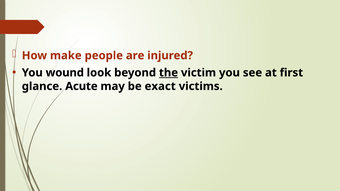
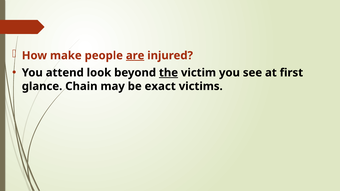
are underline: none -> present (135, 56)
wound: wound -> attend (65, 73)
Acute: Acute -> Chain (81, 86)
